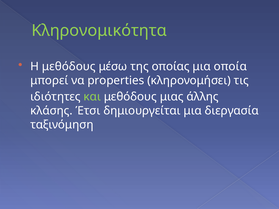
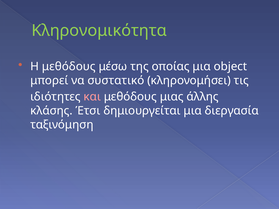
οποία: οποία -> object (230, 67)
properties: properties -> συστατικό (116, 81)
και colour: light green -> pink (92, 97)
